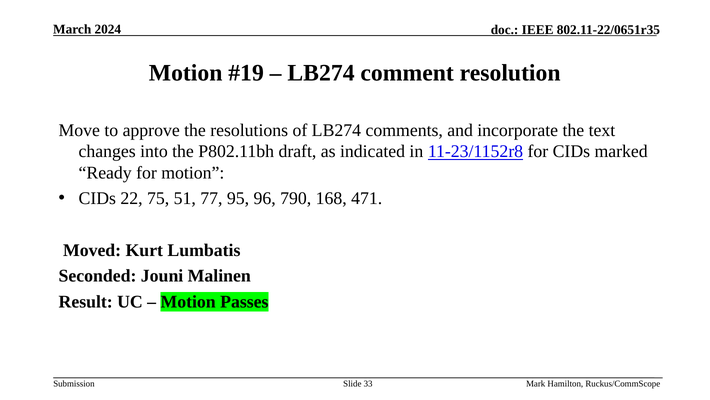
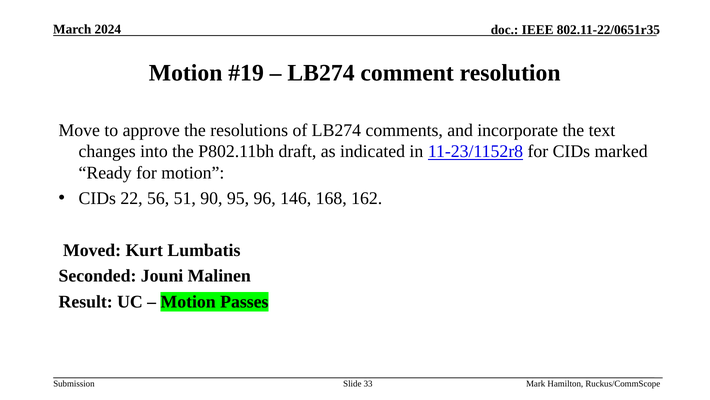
75: 75 -> 56 (158, 198)
77: 77 -> 90 (211, 198)
790: 790 -> 146 (296, 198)
471: 471 -> 162 (367, 198)
